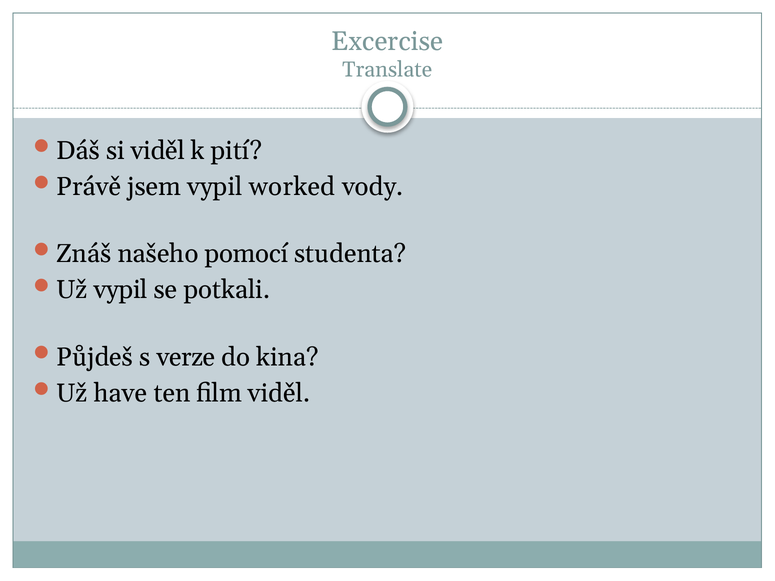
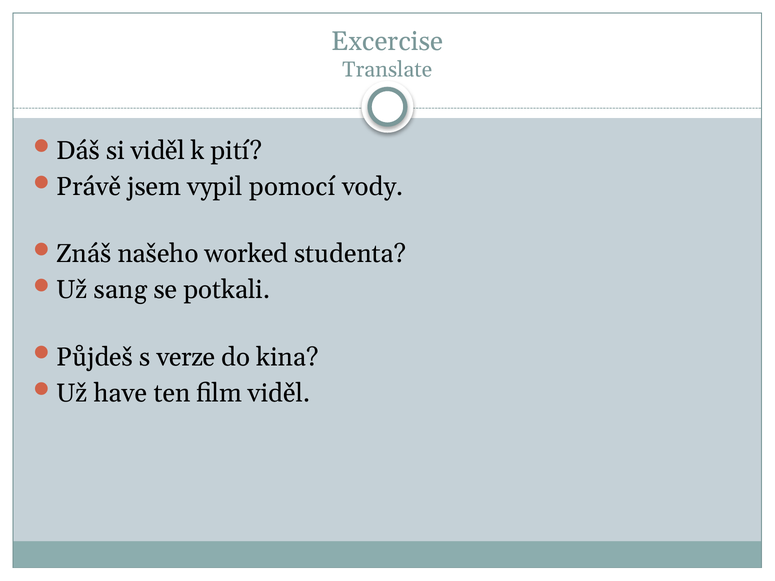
worked: worked -> pomocí (292, 187)
pomocí: pomocí -> worked (246, 254)
Už vypil: vypil -> sang (120, 290)
